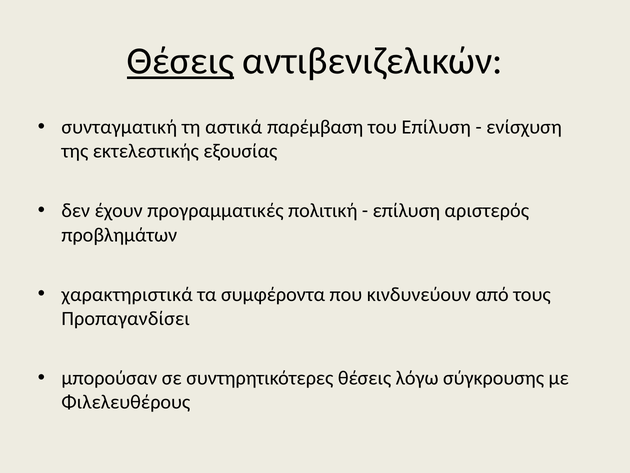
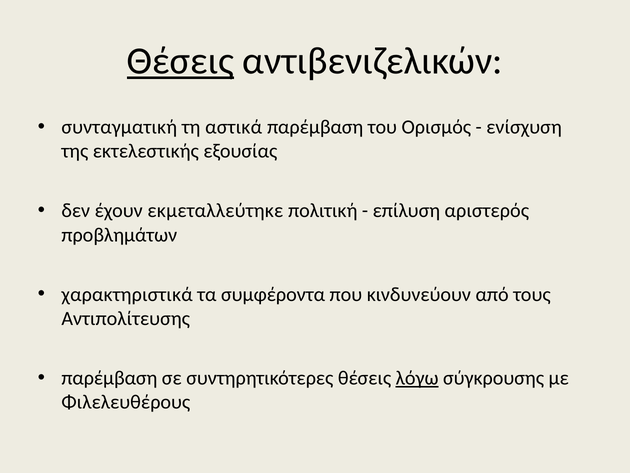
του Επίλυση: Επίλυση -> Ορισμός (436, 127)
προγραμματικές: προγραμματικές -> εκμεταλλεύτηκε (215, 210)
Προπαγανδίσει: Προπαγανδίσει -> Αντιπολίτευσης (126, 318)
μπορούσαν: μπορούσαν -> παρέμβαση (109, 378)
λόγω underline: none -> present (417, 378)
